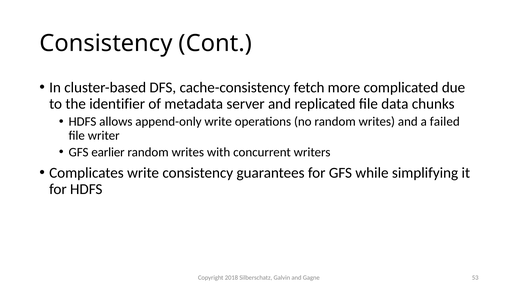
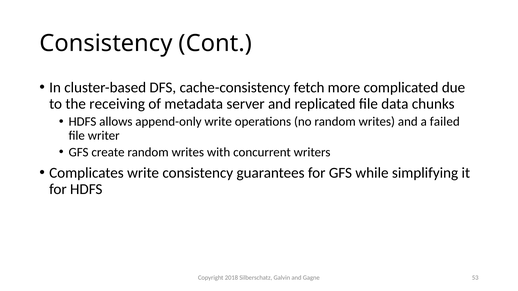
identifier: identifier -> receiving (117, 104)
earlier: earlier -> create (108, 152)
